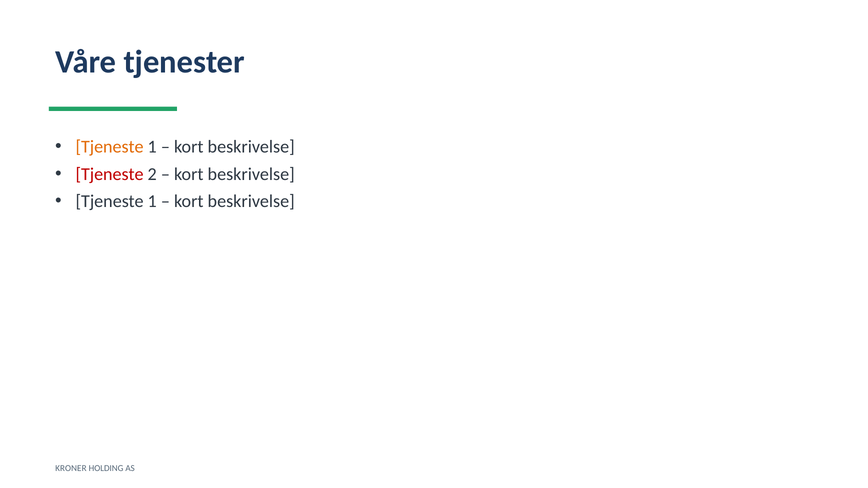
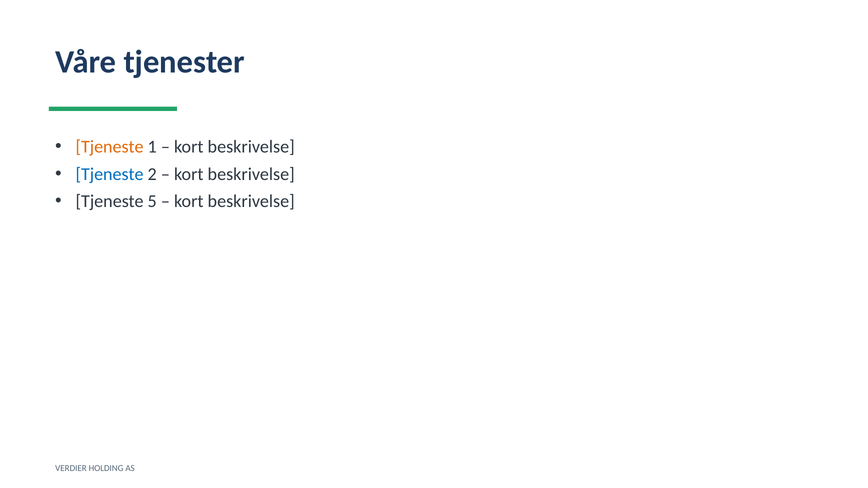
Tjeneste colour: red -> blue (110, 174)
1: 1 -> 5 (152, 201)
KRONER: KRONER -> VERDIER (71, 468)
